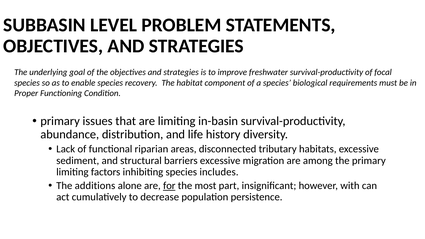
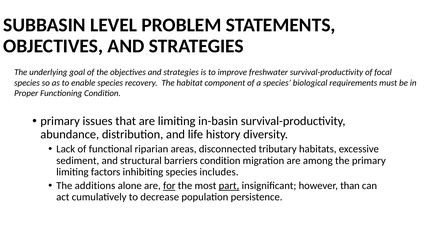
barriers excessive: excessive -> condition (220, 161)
part underline: none -> present (229, 186)
with: with -> than (350, 186)
